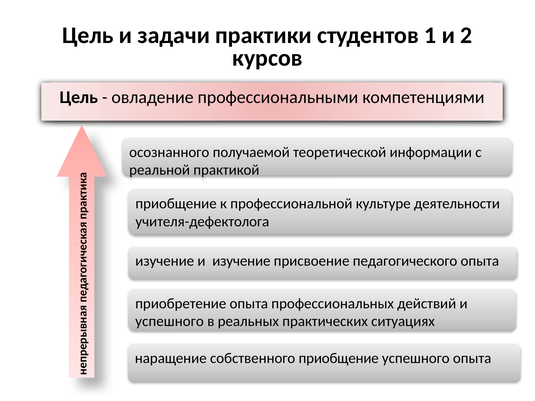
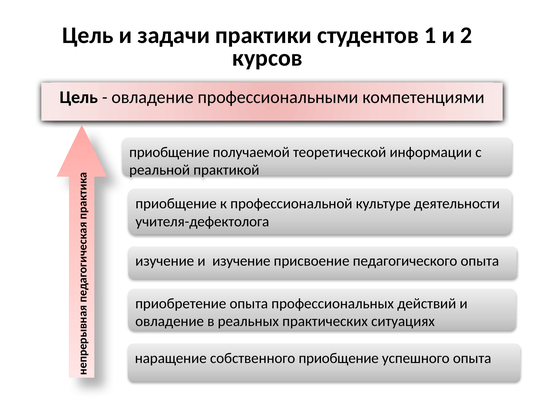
осознанного: осознанного -> приобщение (169, 152)
успешного: успешного -> овладение (170, 322)
